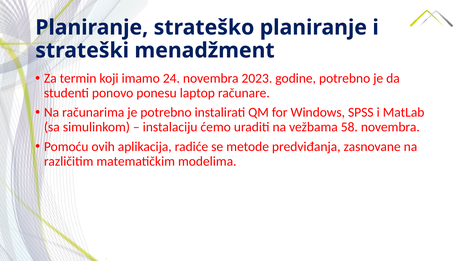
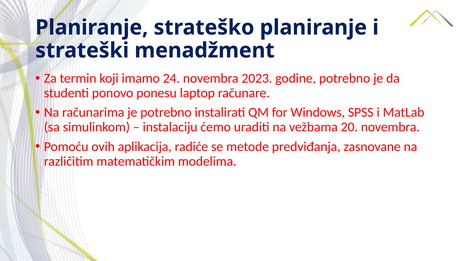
58: 58 -> 20 (349, 127)
